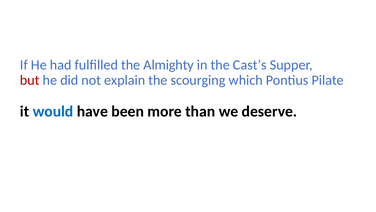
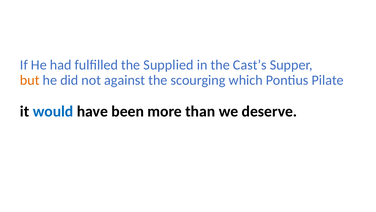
Almighty: Almighty -> Supplied (169, 65)
but colour: red -> orange (30, 80)
explain: explain -> against (125, 80)
